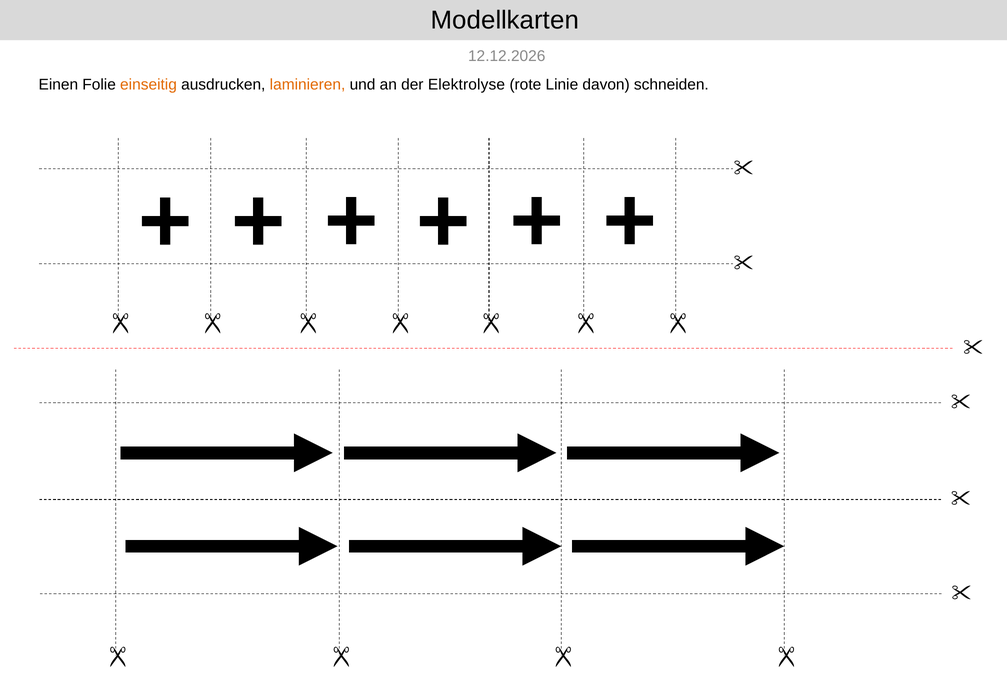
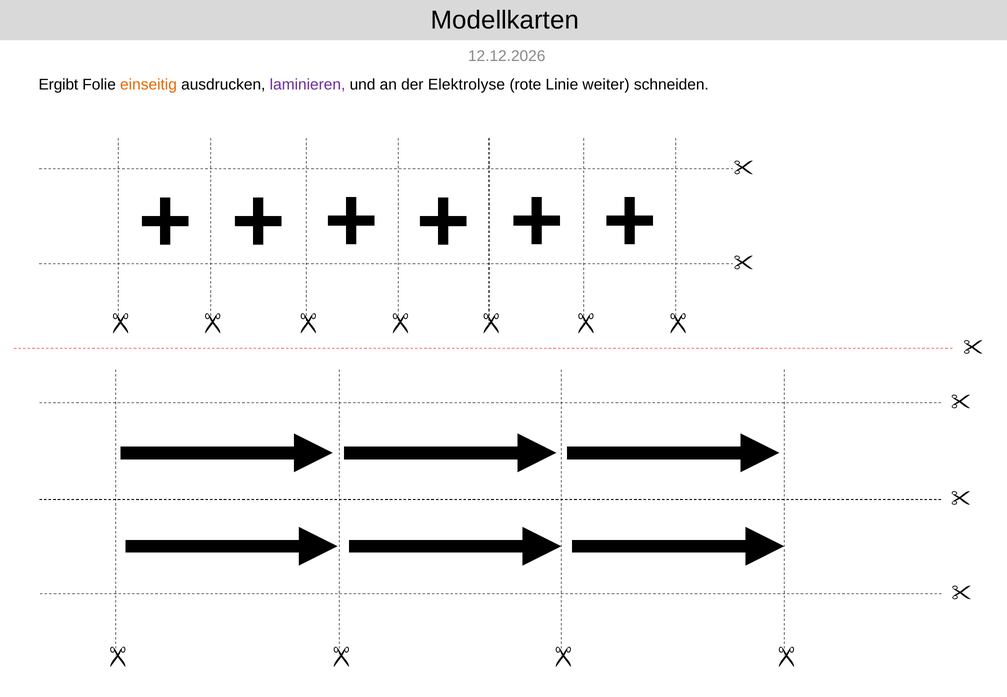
Einen: Einen -> Ergibt (58, 85)
laminieren colour: orange -> purple (308, 85)
davon: davon -> weiter (606, 85)
